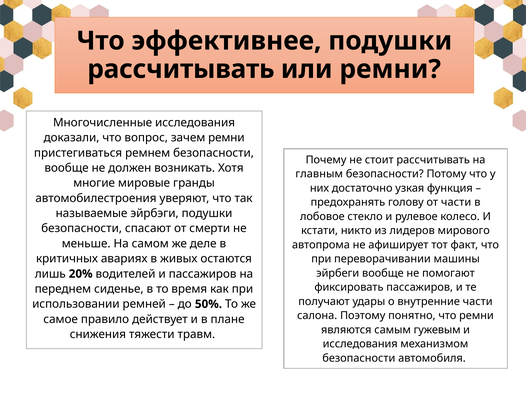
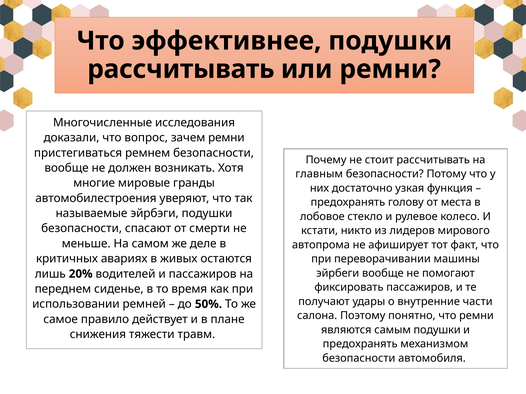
от части: части -> места (456, 203)
самым гужевым: гужевым -> подушки (437, 330)
исследования: исследования -> предохранять (360, 344)
